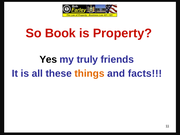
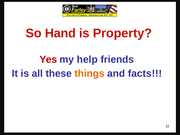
Book: Book -> Hand (60, 33)
Yes colour: black -> red (48, 59)
truly: truly -> help (87, 59)
